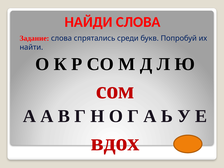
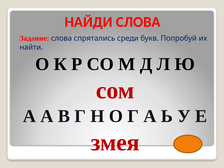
вдох: вдох -> змея (115, 142)
